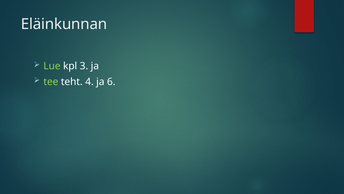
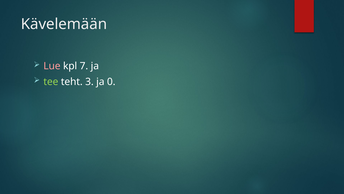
Eläinkunnan: Eläinkunnan -> Kävelemään (64, 24)
Lue colour: light green -> pink (52, 66)
3: 3 -> 7 (84, 66)
4: 4 -> 3 (89, 82)
6: 6 -> 0 (111, 82)
